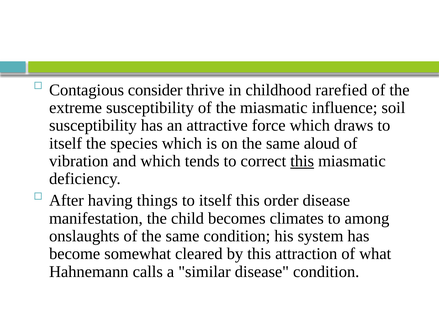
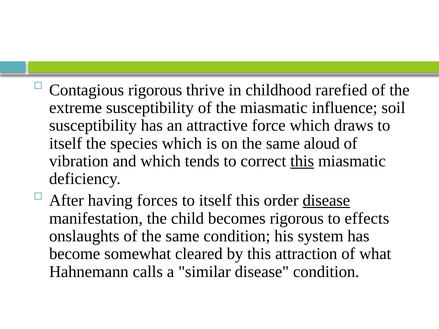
Contagious consider: consider -> rigorous (155, 90)
things: things -> forces (157, 201)
disease underline: none -> present (326, 201)
becomes climates: climates -> rigorous (297, 218)
among: among -> effects (367, 218)
